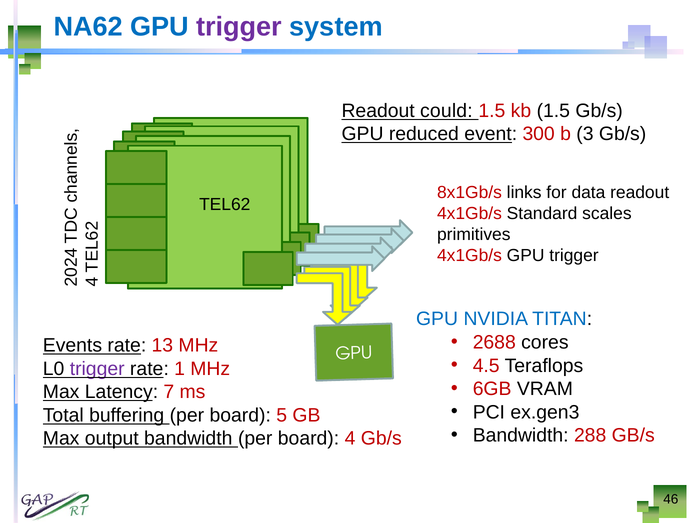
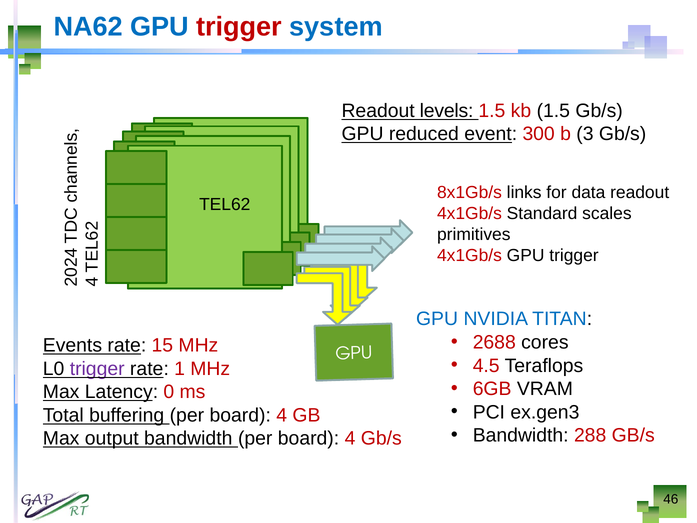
trigger colour: purple -> red (239, 27)
could: could -> levels (447, 111)
13: 13 -> 15 (162, 345)
Latency 7: 7 -> 0 (169, 392)
buffering per board 5: 5 -> 4 (282, 415)
